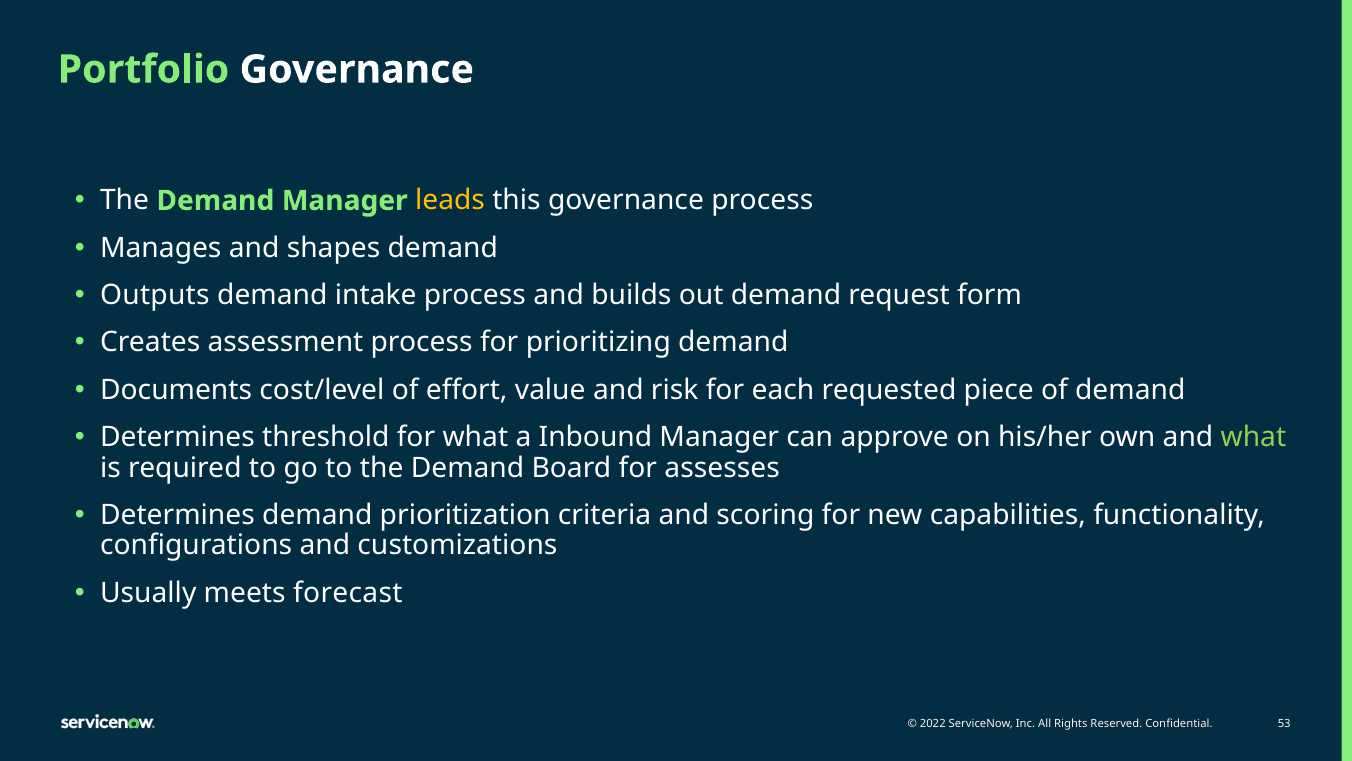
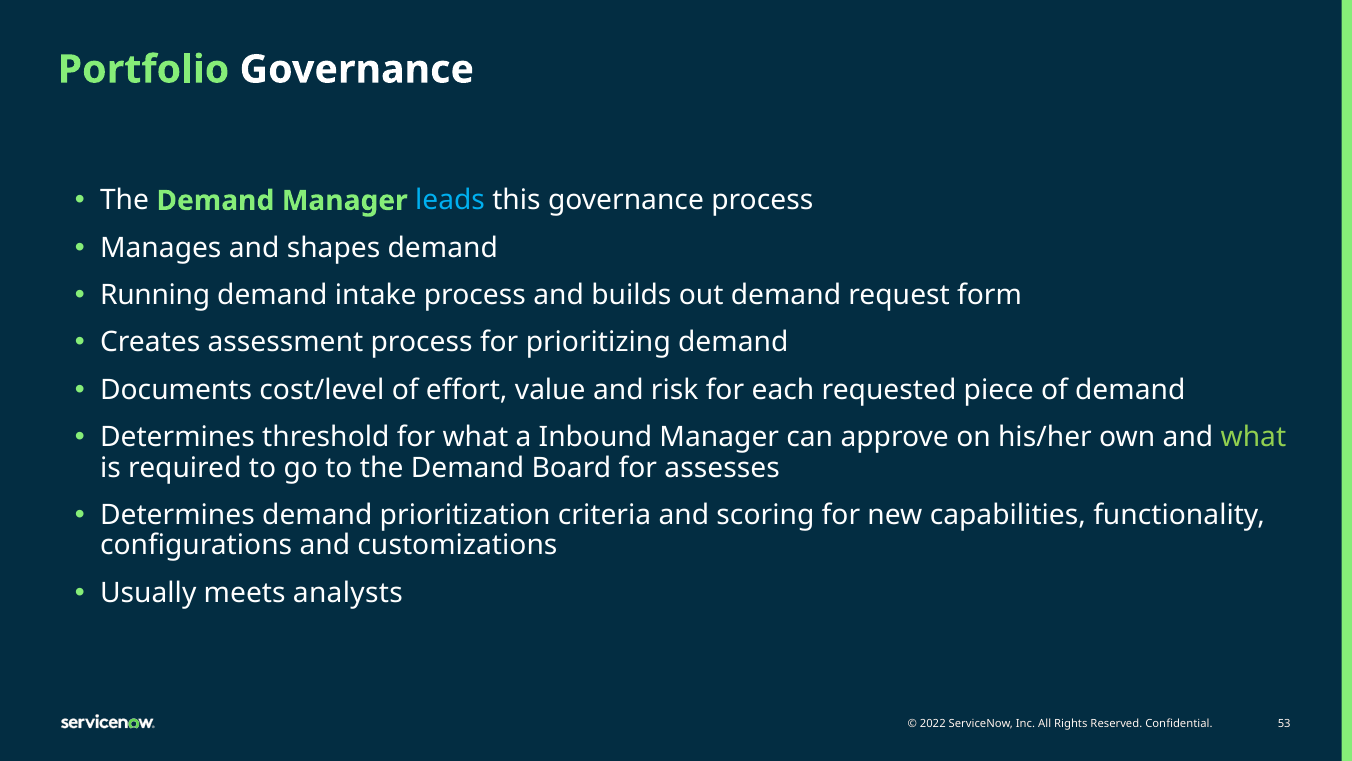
leads colour: yellow -> light blue (450, 201)
Outputs: Outputs -> Running (155, 295)
forecast: forecast -> analysts (348, 593)
